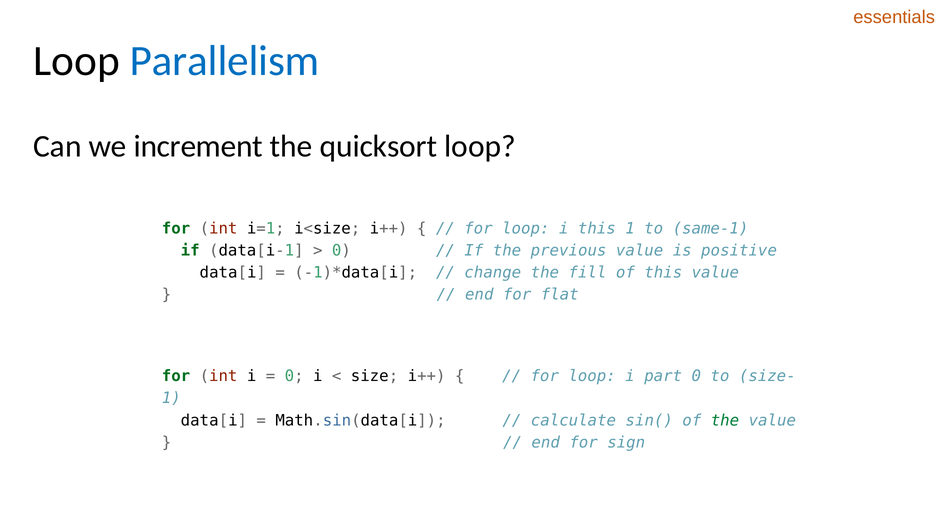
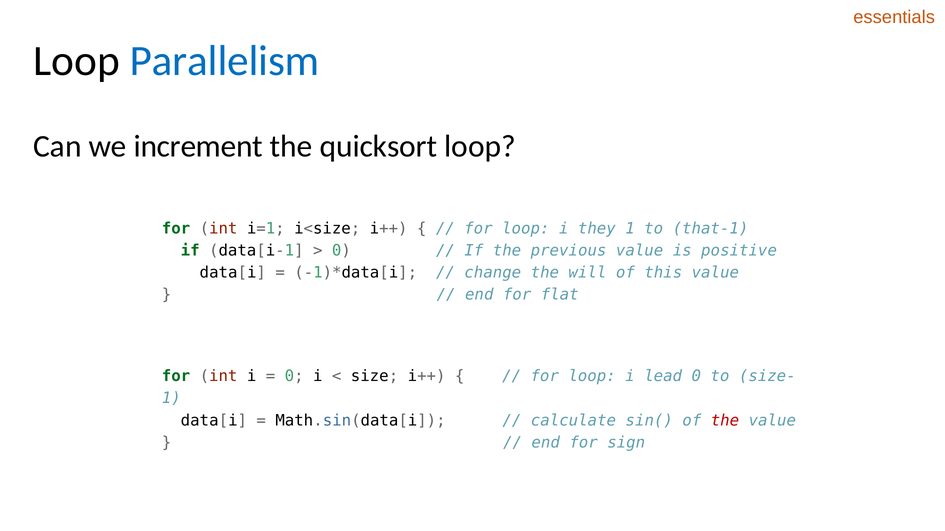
i this: this -> they (597, 229)
same-1: same-1 -> that-1 (710, 229)
fill: fill -> will (587, 273)
part: part -> lead (663, 377)
the colour: green -> red (725, 421)
